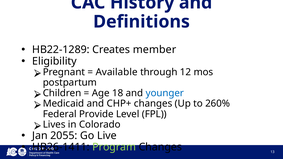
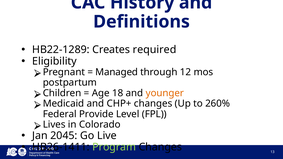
member: member -> required (155, 50)
Available: Available -> Managed (117, 72)
younger colour: blue -> orange (165, 93)
2055: 2055 -> 2045 (64, 136)
